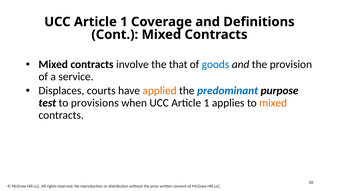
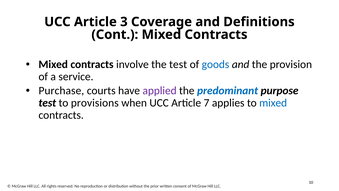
1: 1 -> 3 (124, 22)
the that: that -> test (178, 64)
Displaces: Displaces -> Purchase (61, 91)
applied colour: orange -> purple (160, 91)
when UCC Article 1: 1 -> 7 (207, 103)
mixed colour: orange -> blue (273, 103)
